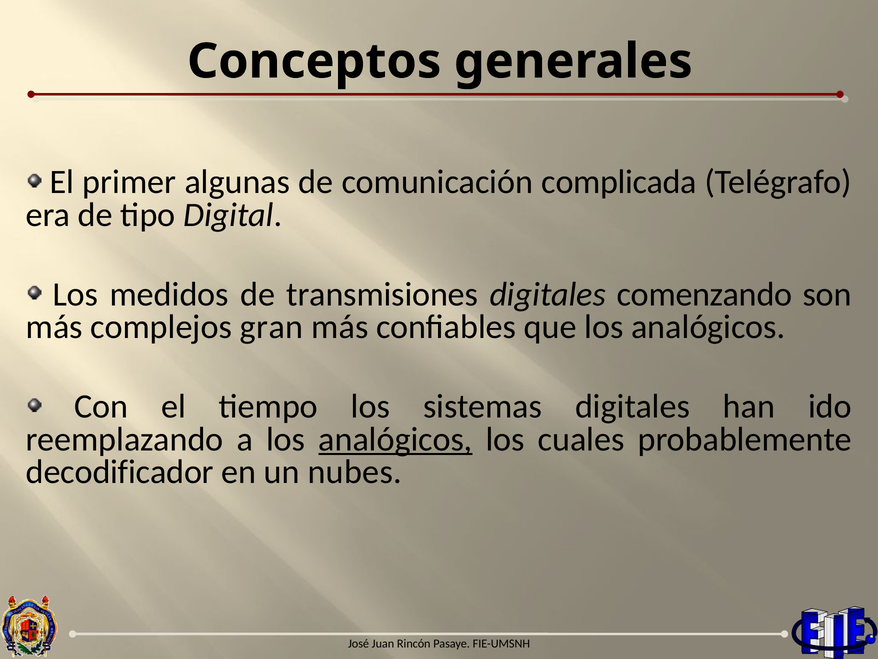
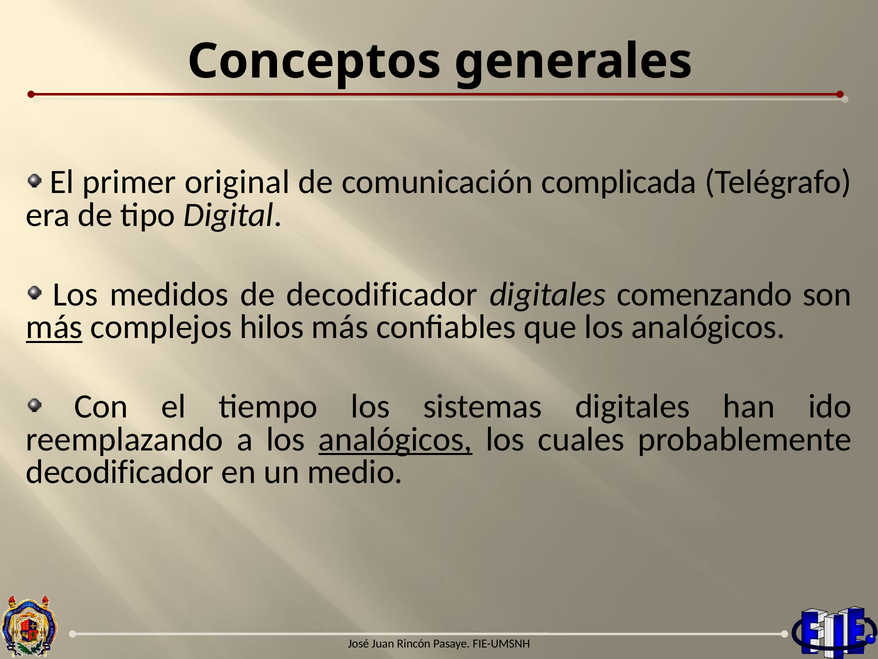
algunas: algunas -> original (237, 182)
de transmisiones: transmisiones -> decodificador (382, 294)
más underline: none -> present (54, 327)
gran: gran -> hilos (272, 327)
nubes: nubes -> medio (355, 472)
